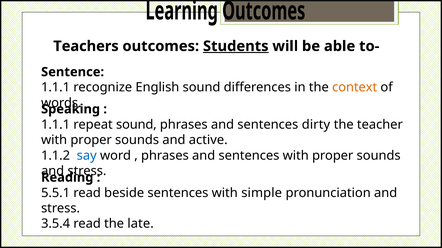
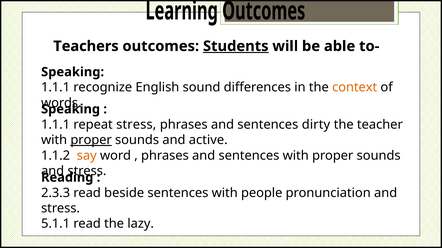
Sentence: Sentence -> Speaking (73, 72)
repeat sound: sound -> stress (136, 125)
proper underline: none -> present (91, 140)
say colour: blue -> orange (87, 156)
5.5.1: 5.5.1 -> 2.3.3 (56, 193)
simple: simple -> people (262, 193)
3.5.4: 3.5.4 -> 5.1.1 (56, 224)
late: late -> lazy (141, 224)
